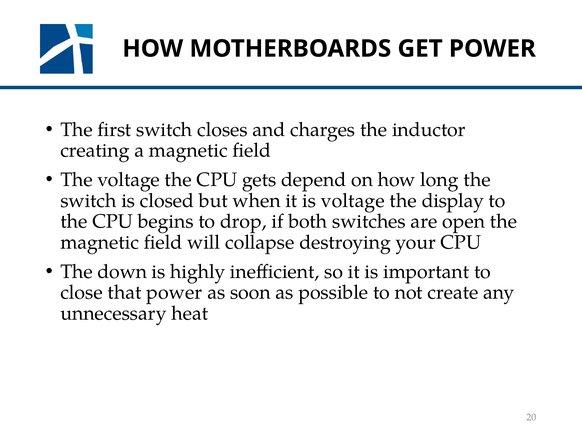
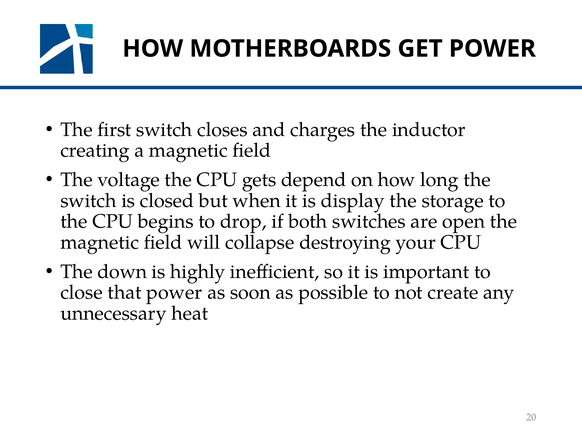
is voltage: voltage -> display (353, 200)
display: display -> storage (453, 200)
